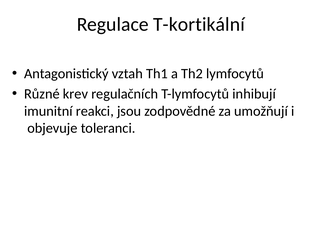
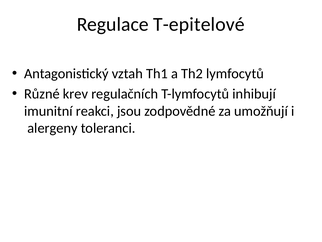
T-kortikální: T-kortikální -> T-epitelové (199, 24)
objevuje: objevuje -> alergeny (52, 128)
